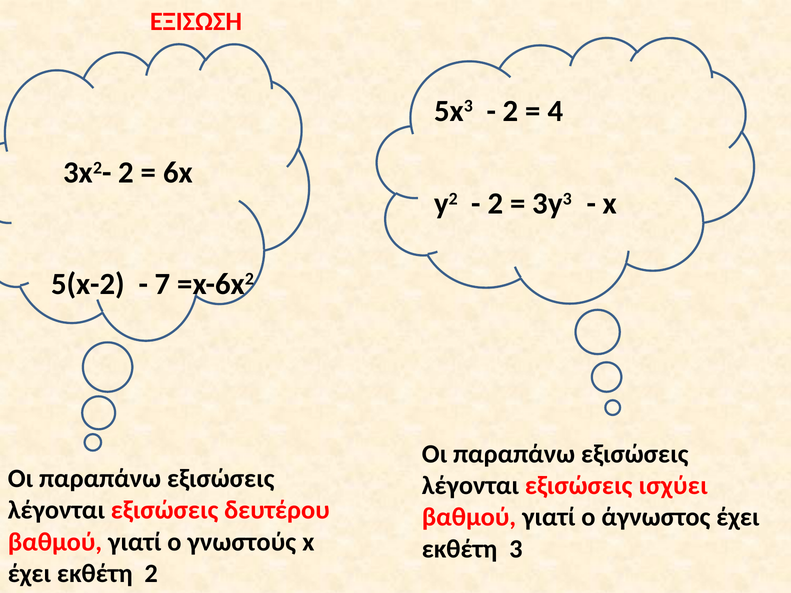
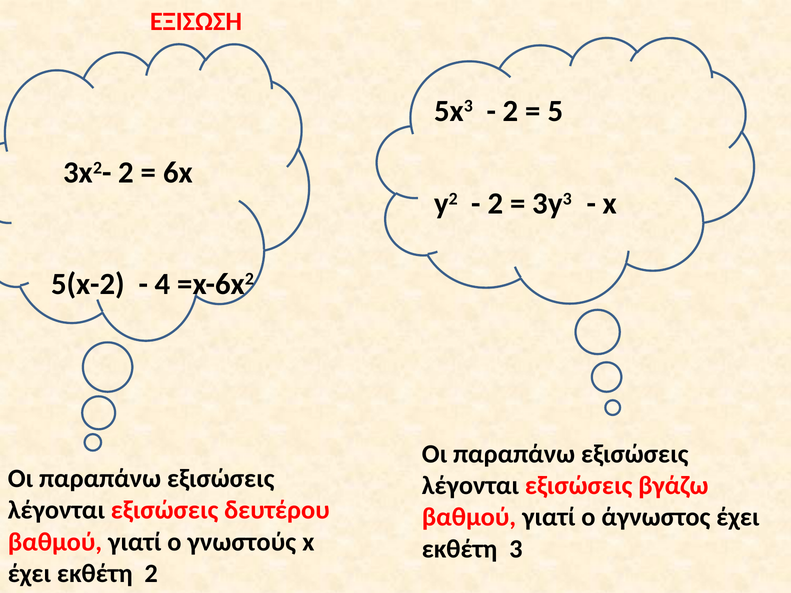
4: 4 -> 5 (555, 111)
7: 7 -> 4 (163, 284)
ισχύει: ισχύει -> βγάζω (673, 486)
